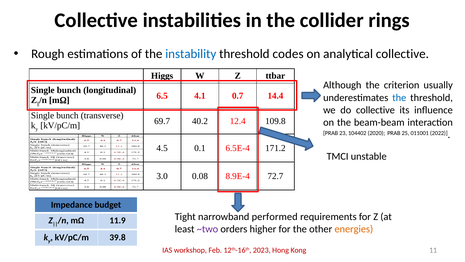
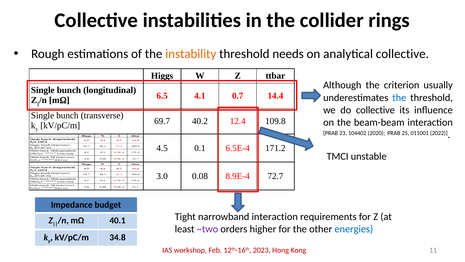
instability colour: blue -> orange (191, 54)
codes: codes -> needs (288, 54)
narrowband performed: performed -> interaction (275, 216)
11.9: 11.9 -> 40.1 (118, 220)
energies colour: orange -> blue (354, 229)
39.8: 39.8 -> 34.8 (118, 237)
